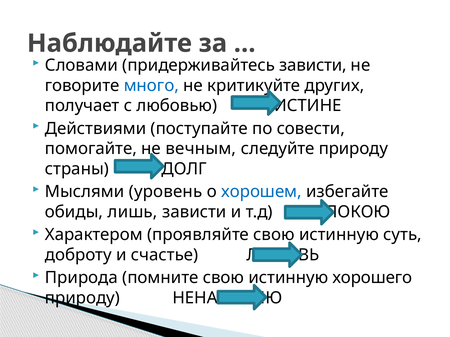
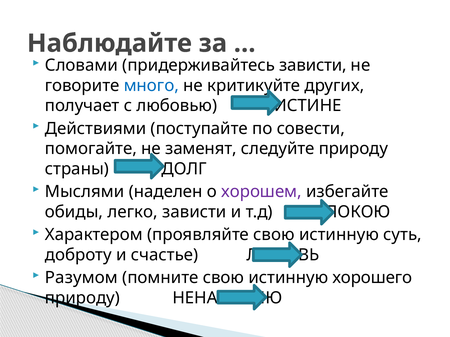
вечным: вечным -> заменят (201, 149)
уровень: уровень -> наделен (166, 192)
хорошем colour: blue -> purple (261, 192)
лишь: лишь -> легко (133, 212)
Природа: Природа -> Разумом (81, 278)
